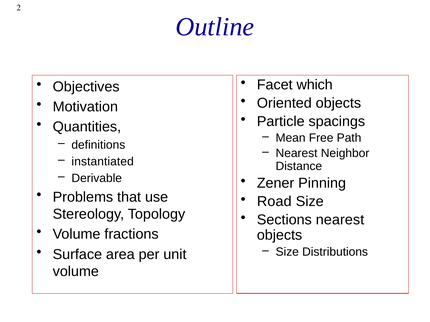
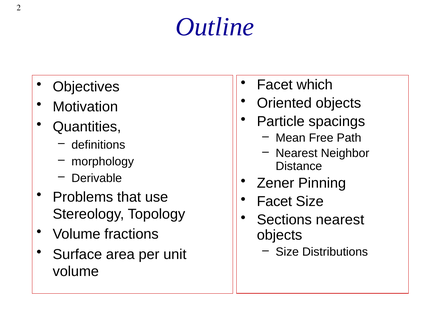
instantiated: instantiated -> morphology (103, 162)
Road: Road -> Facet (274, 202)
